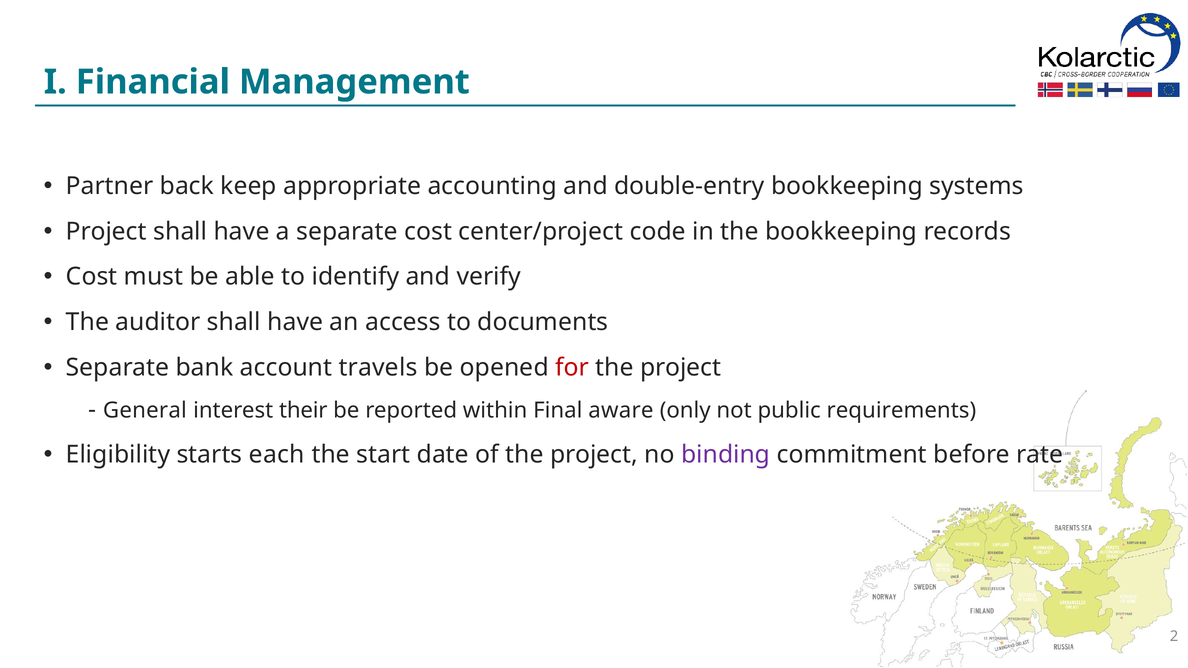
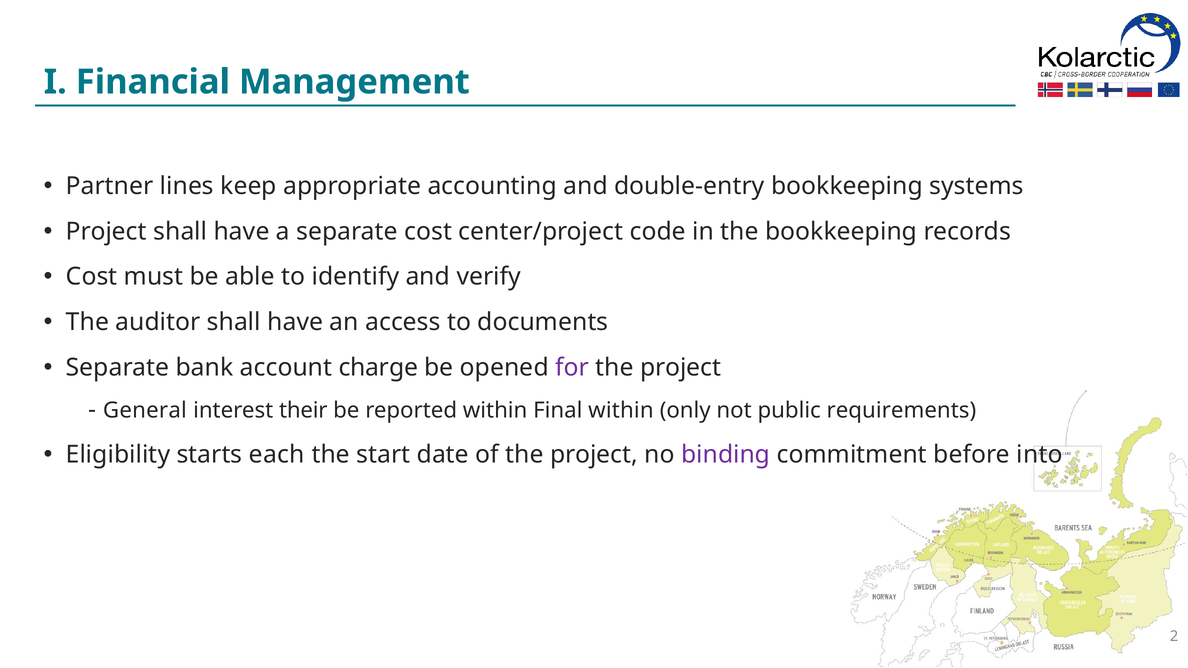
back: back -> lines (187, 186)
travels: travels -> charge (378, 367)
for colour: red -> purple (572, 367)
Final aware: aware -> within (621, 411)
rate: rate -> into (1040, 455)
